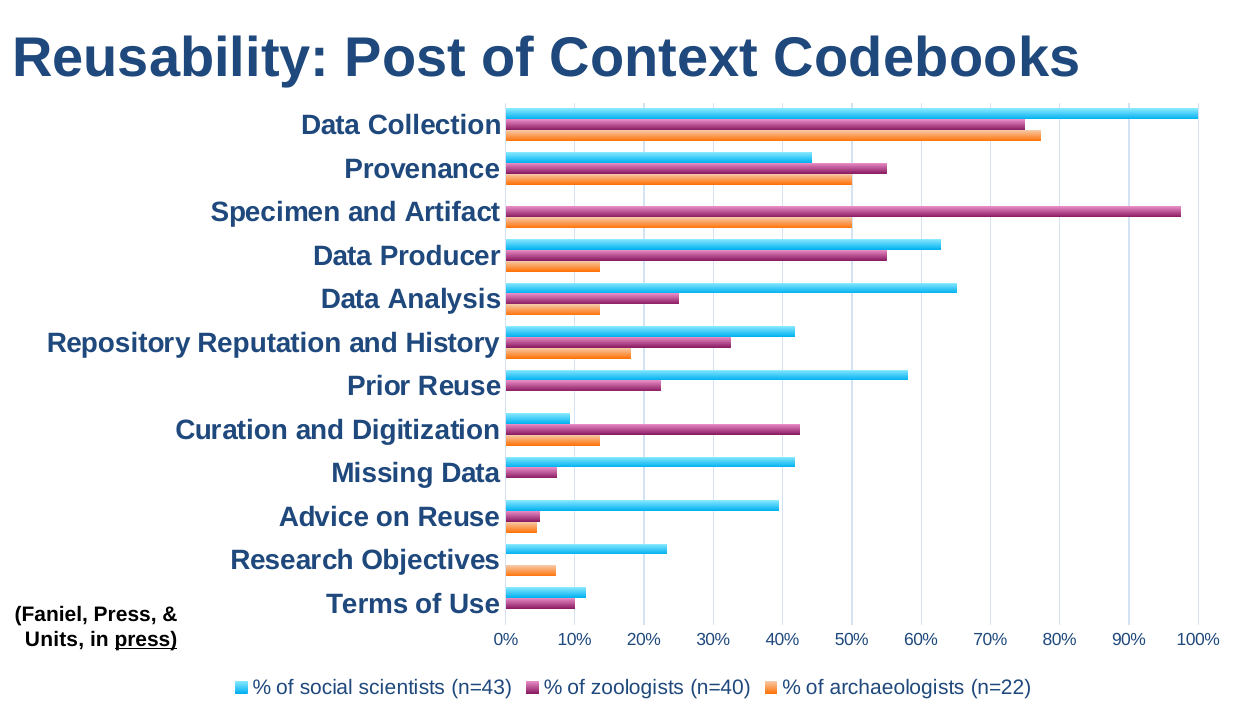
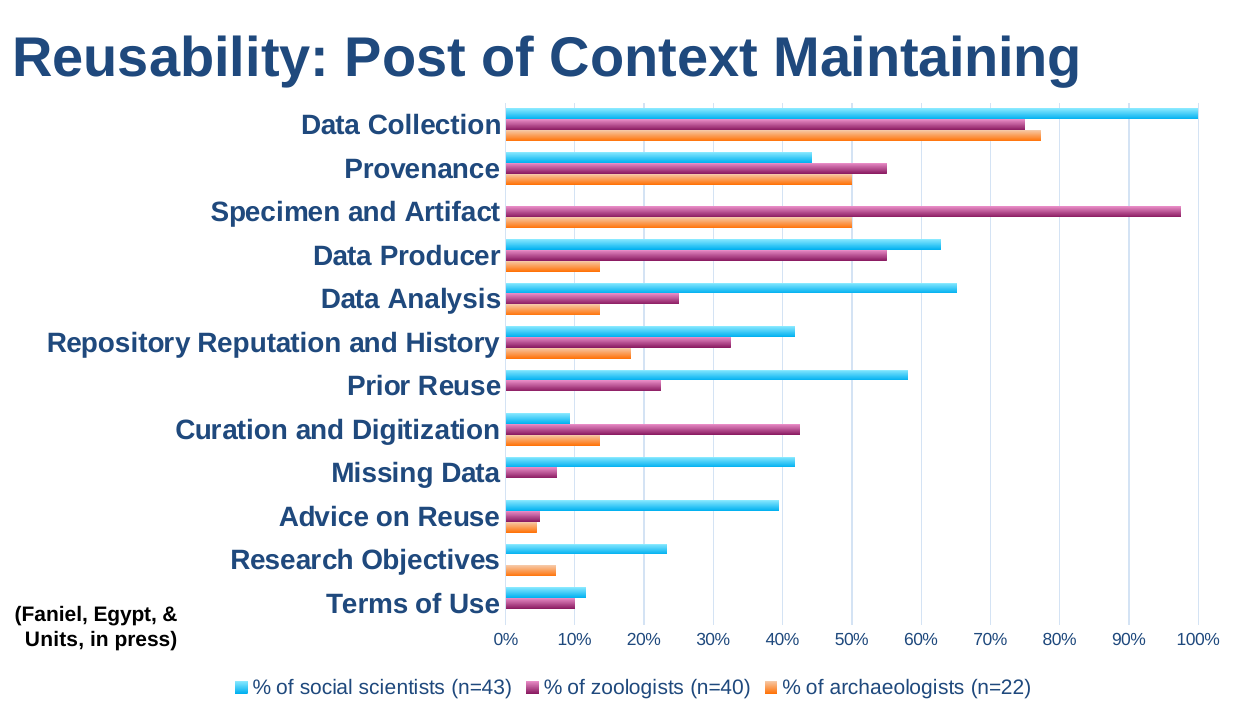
Codebooks: Codebooks -> Maintaining (928, 58)
Faniel Press: Press -> Egypt (125, 614)
press underline: present -> none (146, 639)
